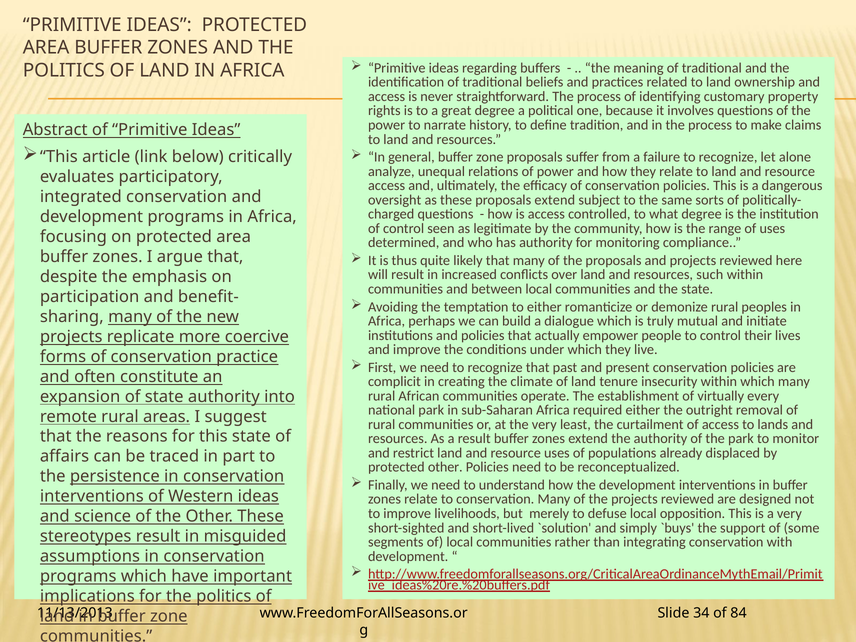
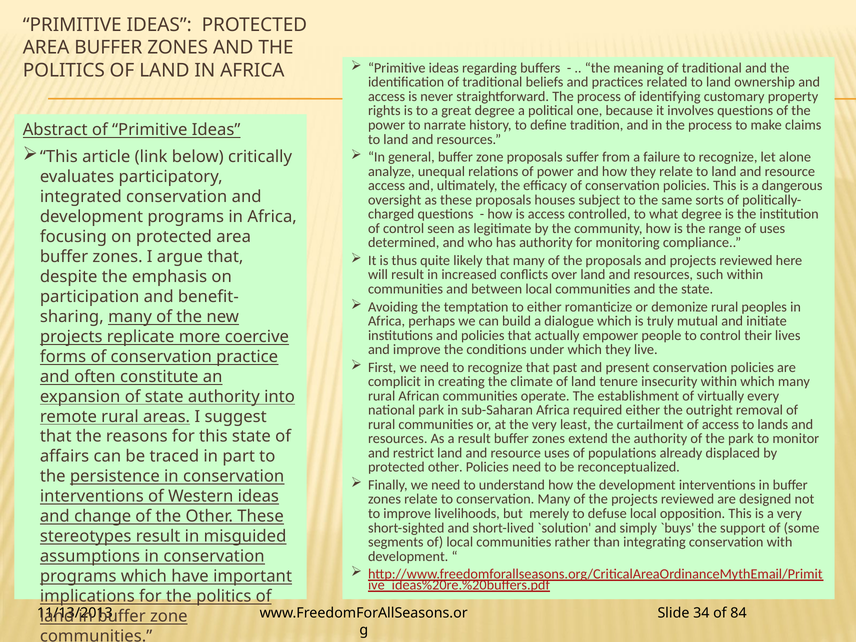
proposals extend: extend -> houses (555, 200)
science: science -> change (103, 516)
